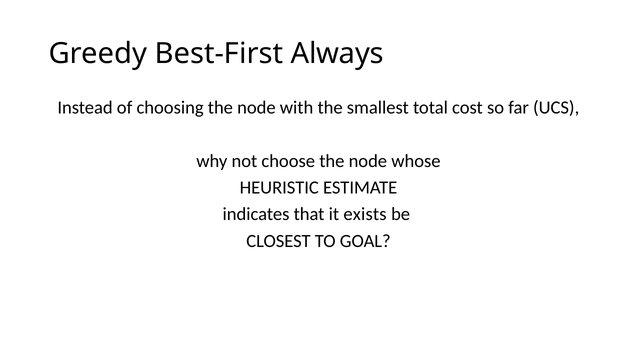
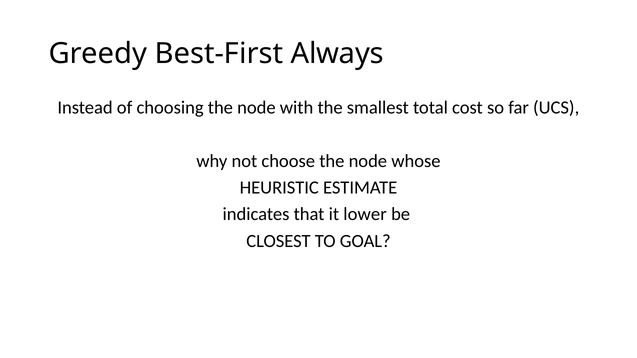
exists: exists -> lower (365, 215)
